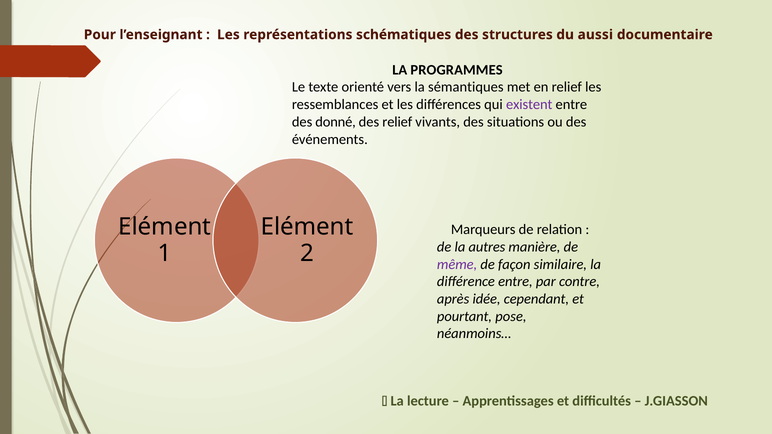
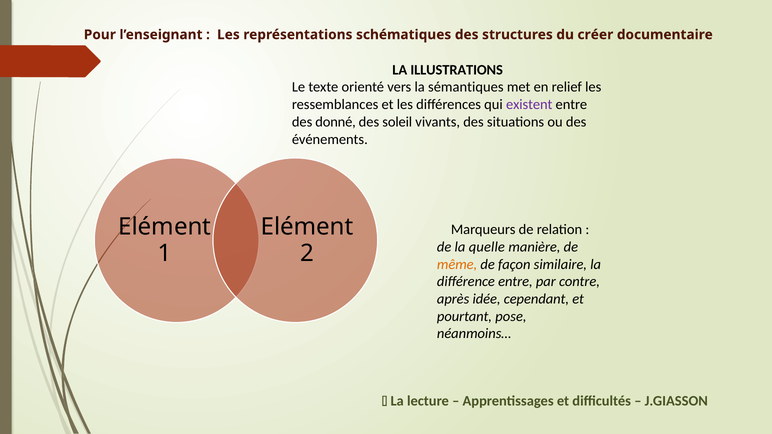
aussi: aussi -> créer (595, 35)
PROGRAMMES: PROGRAMMES -> ILLUSTRATIONS (457, 70)
des relief: relief -> soleil (397, 122)
autres: autres -> quelle (487, 247)
même colour: purple -> orange (457, 264)
